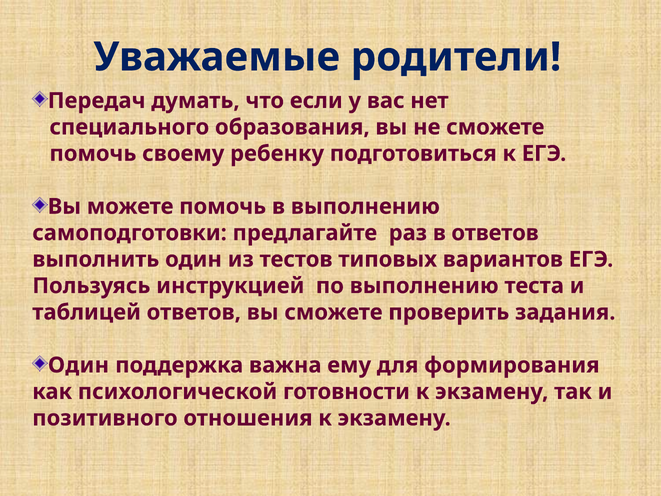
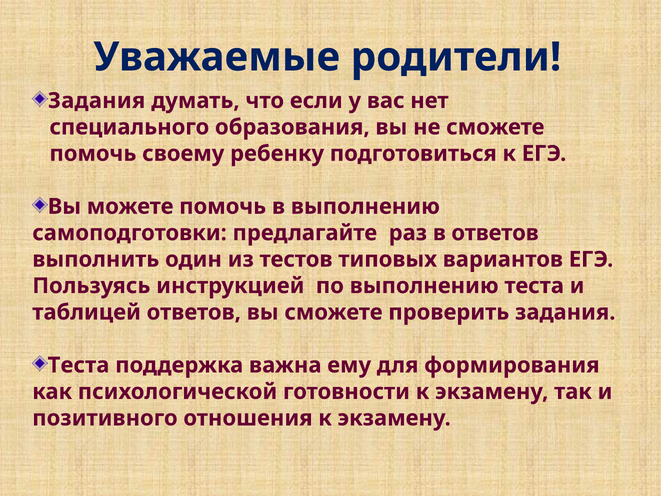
Передач: Передач -> Задания (97, 101)
Один: Один -> Теста (79, 365)
